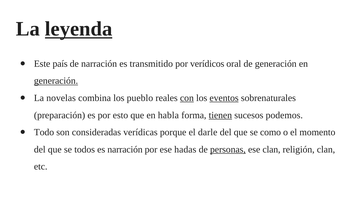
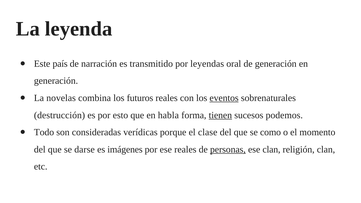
leyenda underline: present -> none (79, 29)
verídicos: verídicos -> leyendas (207, 64)
generación underline: present -> none (56, 81)
pueblo: pueblo -> futuros (140, 98)
con underline: present -> none (187, 98)
preparación: preparación -> destrucción (59, 115)
darle: darle -> clase (208, 132)
todos: todos -> darse (85, 149)
es narración: narración -> imágenes (125, 149)
ese hadas: hadas -> reales (185, 149)
